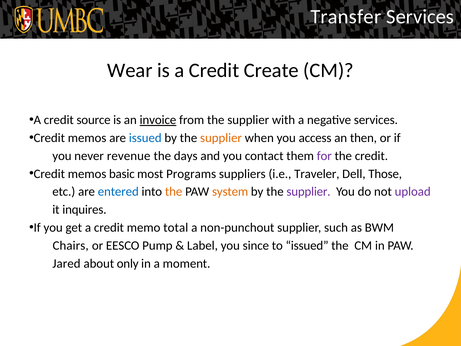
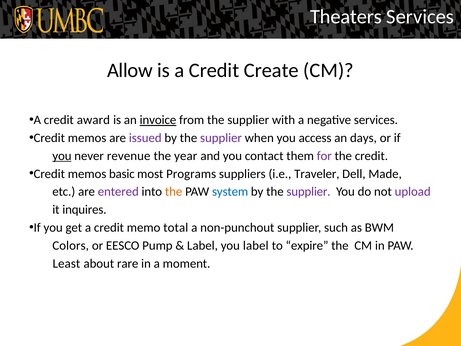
Transfer: Transfer -> Theaters (346, 17)
Wear: Wear -> Allow (130, 70)
source: source -> award (93, 120)
issued colour: blue -> purple (145, 138)
supplier colour: orange -> purple (221, 138)
then: then -> days (363, 138)
you underline: none -> present (62, 156)
days: days -> year (186, 156)
Those: Those -> Made (385, 174)
entered colour: blue -> purple (118, 192)
system colour: orange -> blue (230, 192)
Chairs: Chairs -> Colors (71, 245)
you since: since -> label (256, 245)
to issued: issued -> expire (307, 245)
Jared: Jared -> Least (66, 263)
only: only -> rare (128, 263)
